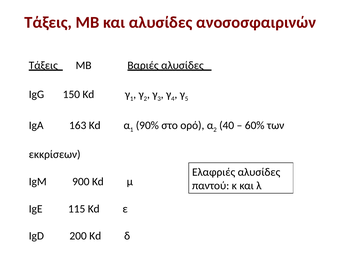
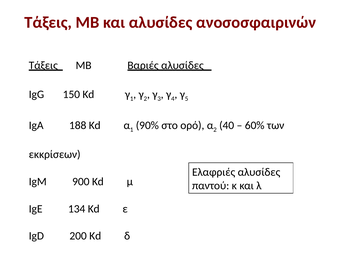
163: 163 -> 188 (78, 125)
115: 115 -> 134 (77, 209)
